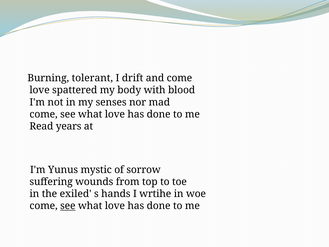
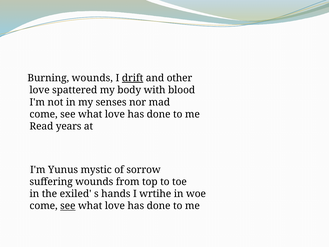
Burning tolerant: tolerant -> wounds (92, 78)
drift underline: none -> present (133, 78)
and come: come -> other (179, 78)
